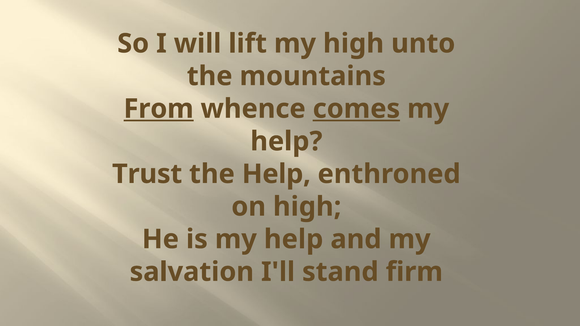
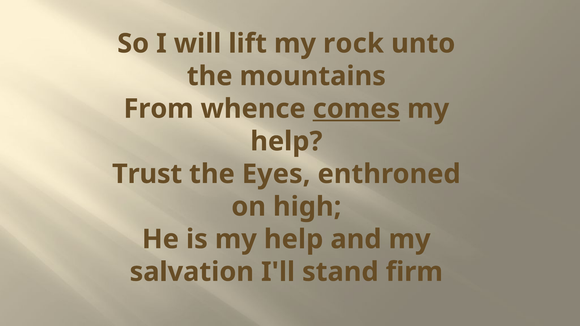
my high: high -> rock (353, 44)
From underline: present -> none (159, 109)
the Help: Help -> Eyes (276, 174)
